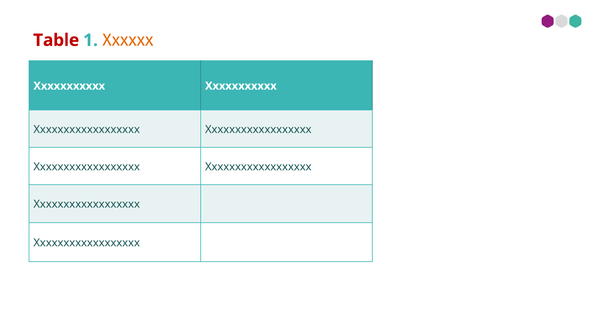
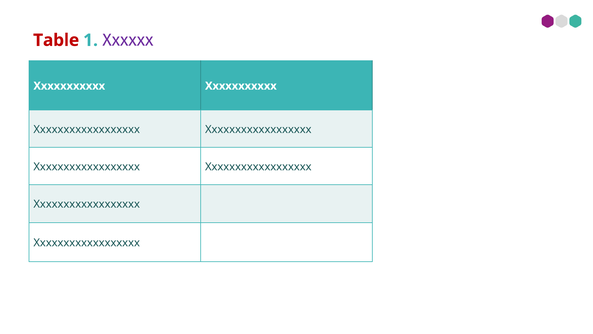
Xxxxxx colour: orange -> purple (128, 40)
